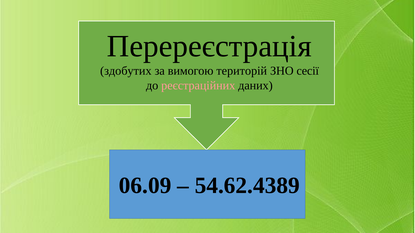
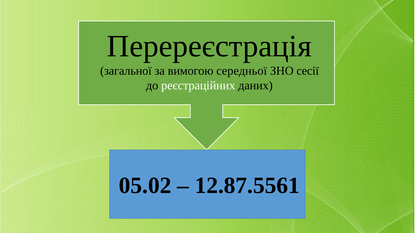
здобутих: здобутих -> загальної (126, 71)
територій: територій -> середньої (242, 71)
реєстраційних colour: pink -> white (198, 86)
06.09: 06.09 -> 05.02 (145, 186)
54.62.4389: 54.62.4389 -> 12.87.5561 (247, 186)
